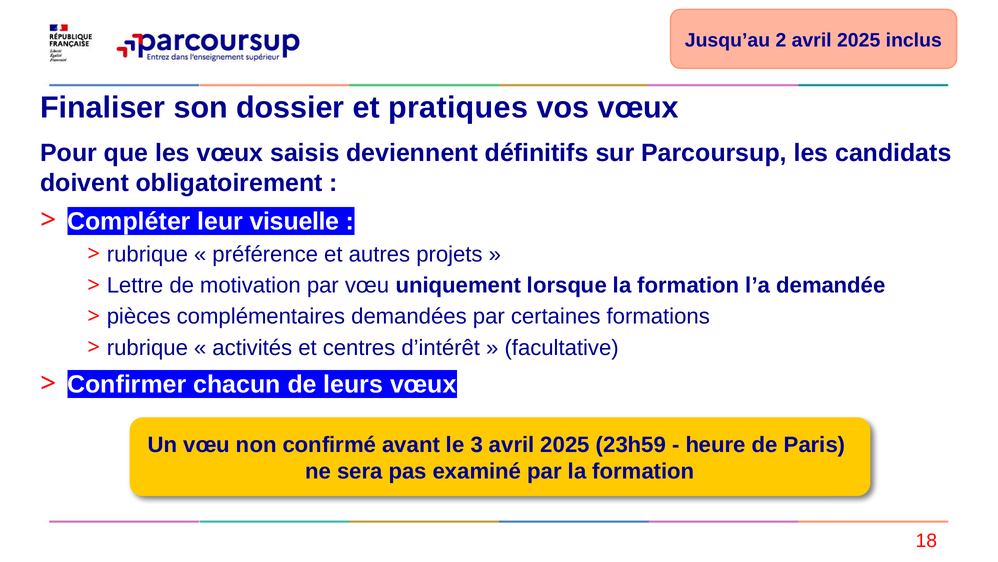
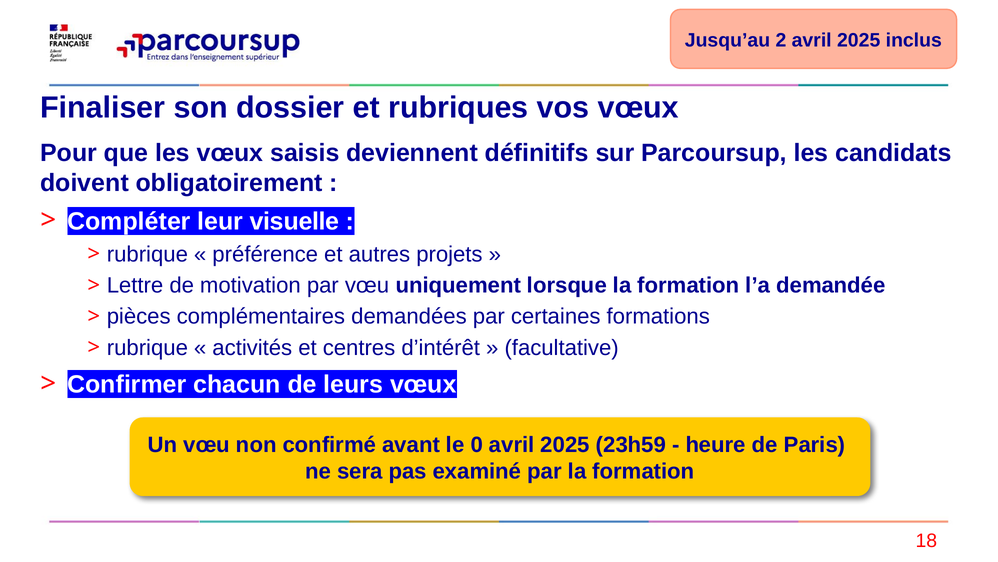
pratiques: pratiques -> rubriques (458, 108)
3: 3 -> 0 (477, 444)
